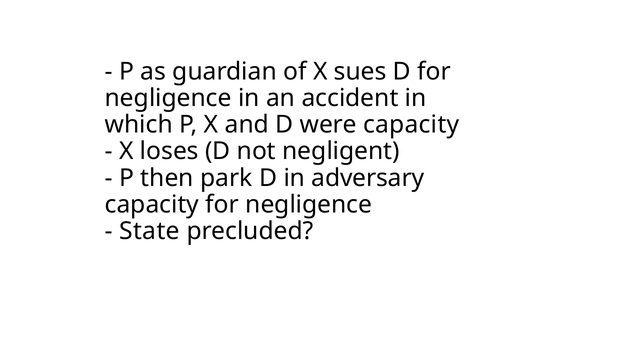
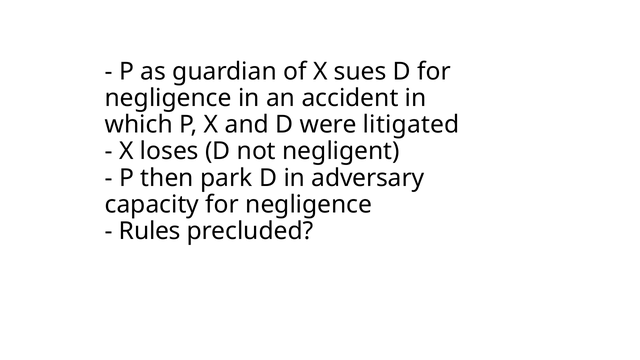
were capacity: capacity -> litigated (411, 125)
State: State -> Rules (150, 231)
